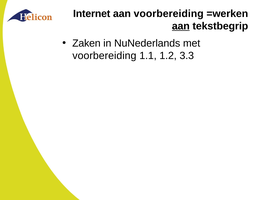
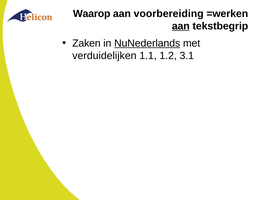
Internet: Internet -> Waarop (92, 14)
NuNederlands underline: none -> present (147, 43)
voorbereiding: voorbereiding -> verduidelijken (104, 55)
3.3: 3.3 -> 3.1 (187, 55)
